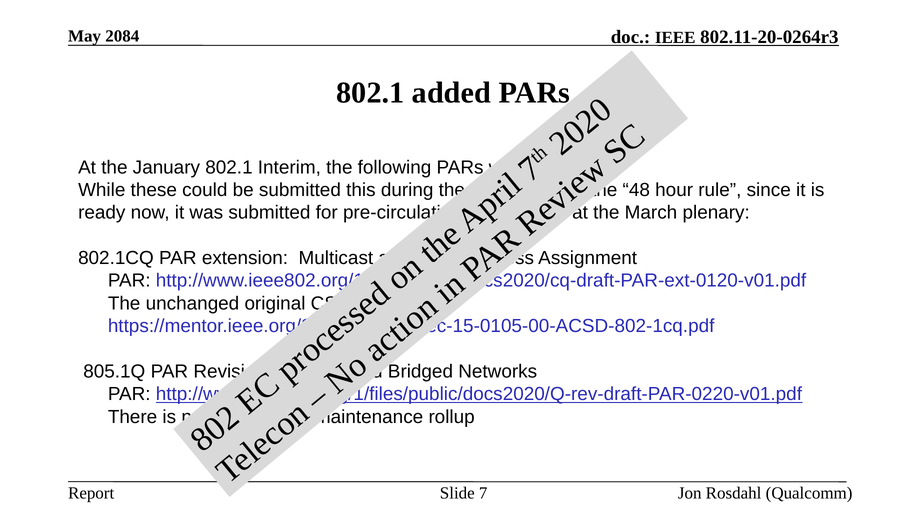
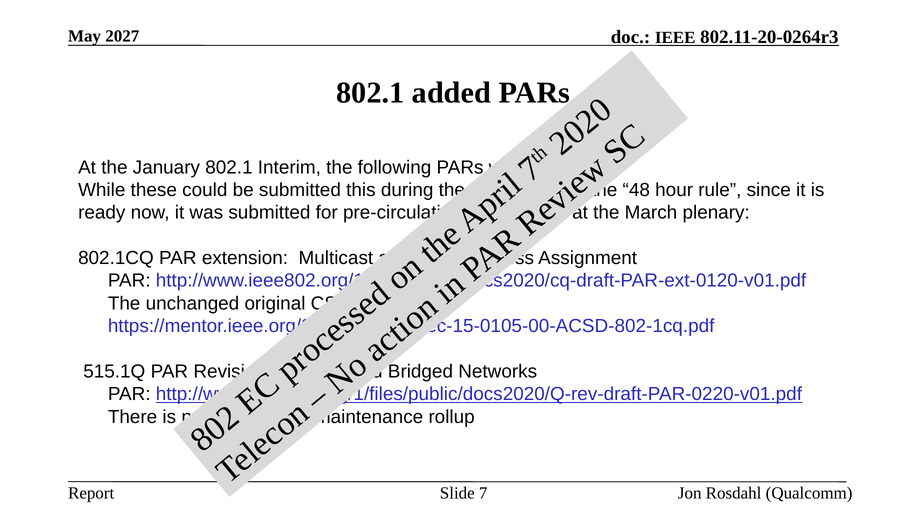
2084: 2084 -> 2027 (122, 36)
805.1Q: 805.1Q -> 515.1Q (114, 372)
